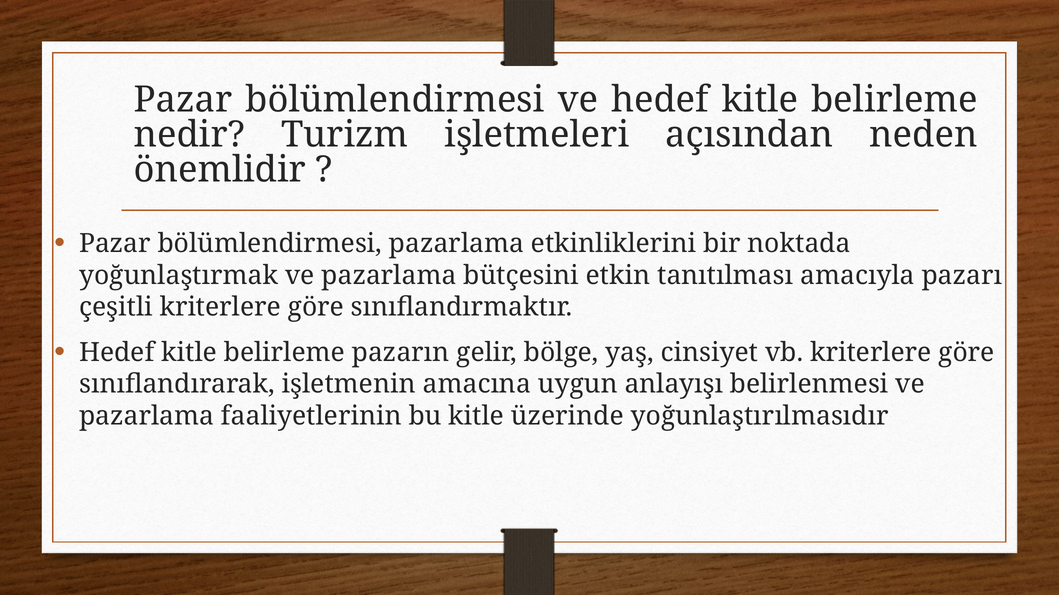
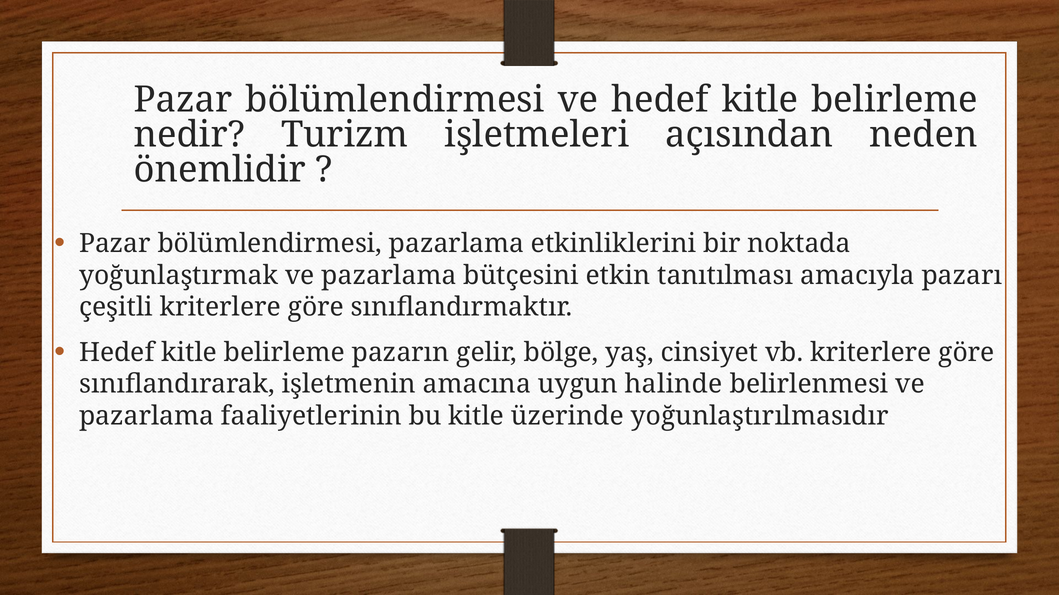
anlayışı: anlayışı -> halinde (674, 385)
